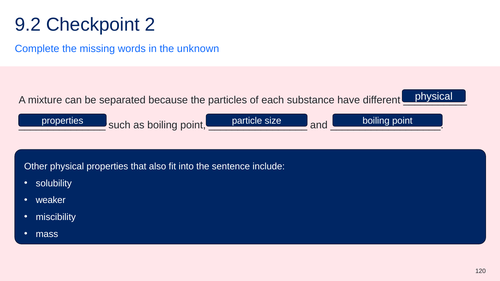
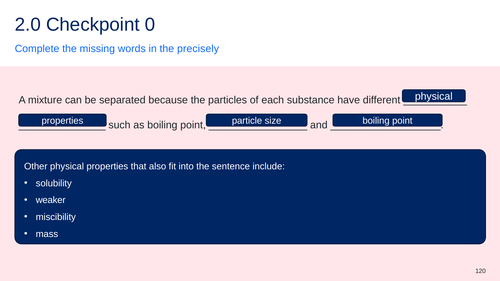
9.2: 9.2 -> 2.0 (28, 25)
2: 2 -> 0 (150, 25)
unknown: unknown -> precisely (198, 49)
